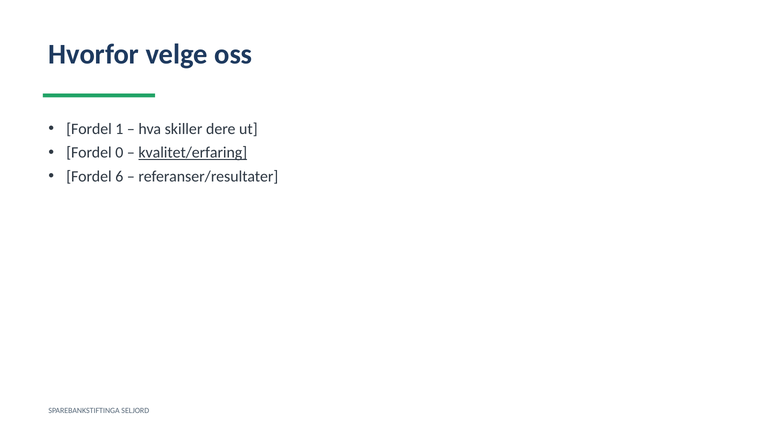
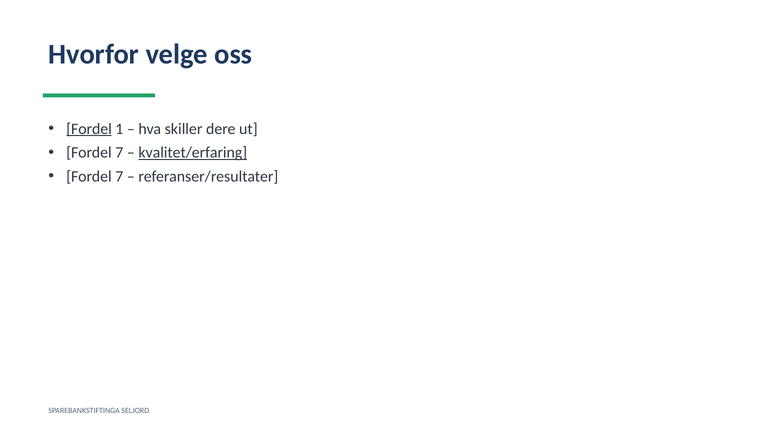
Fordel underline: none -> present (89, 129)
0: 0 -> 7 (119, 153)
6: 6 -> 7 (119, 176)
